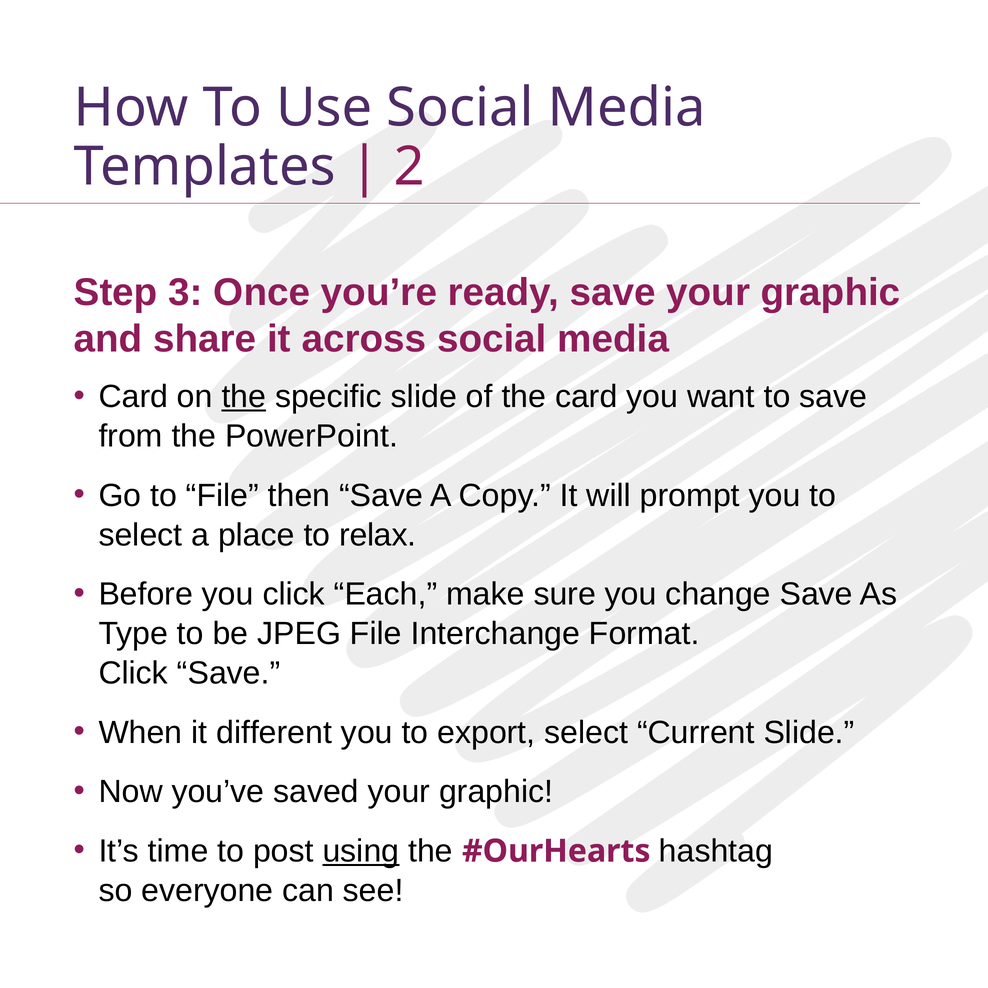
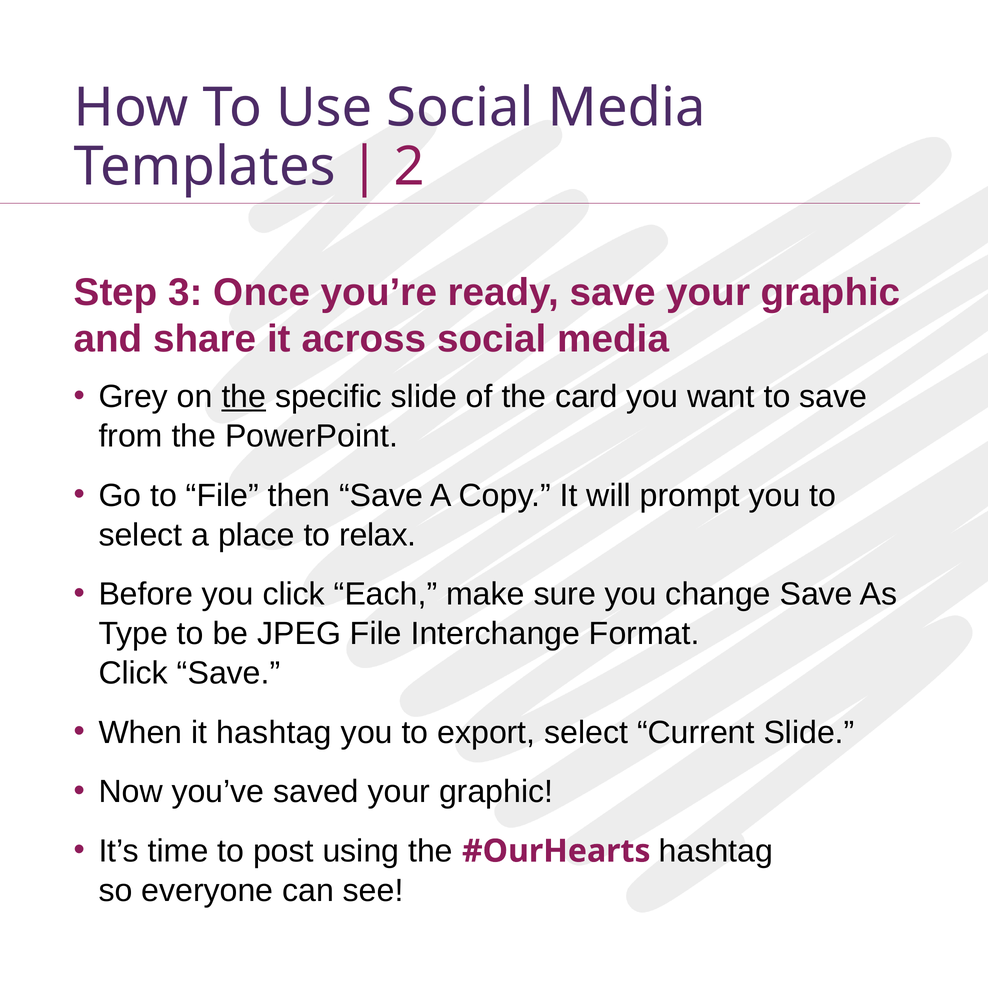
Card: Card -> Grey (133, 397)
it different: different -> hashtag (274, 733)
using underline: present -> none (361, 851)
